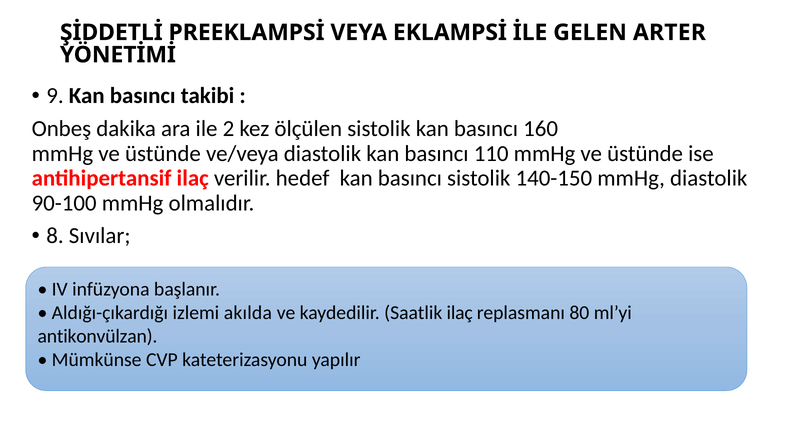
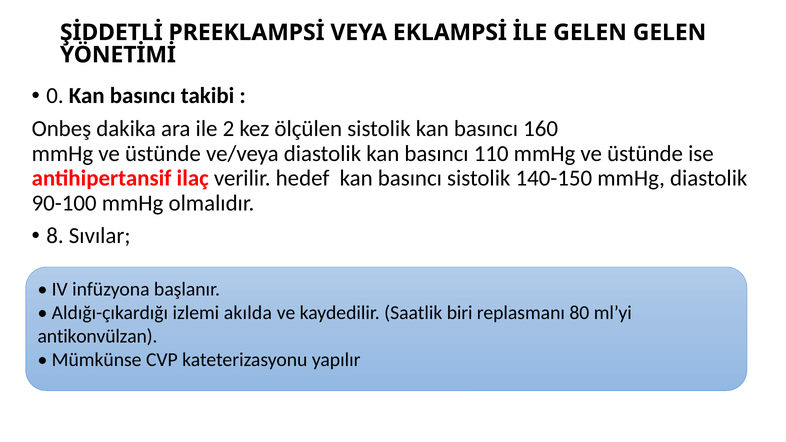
GELEN ARTER: ARTER -> GELEN (670, 32)
9: 9 -> 0 (55, 96)
Saatlik ilaç: ilaç -> biri (460, 313)
